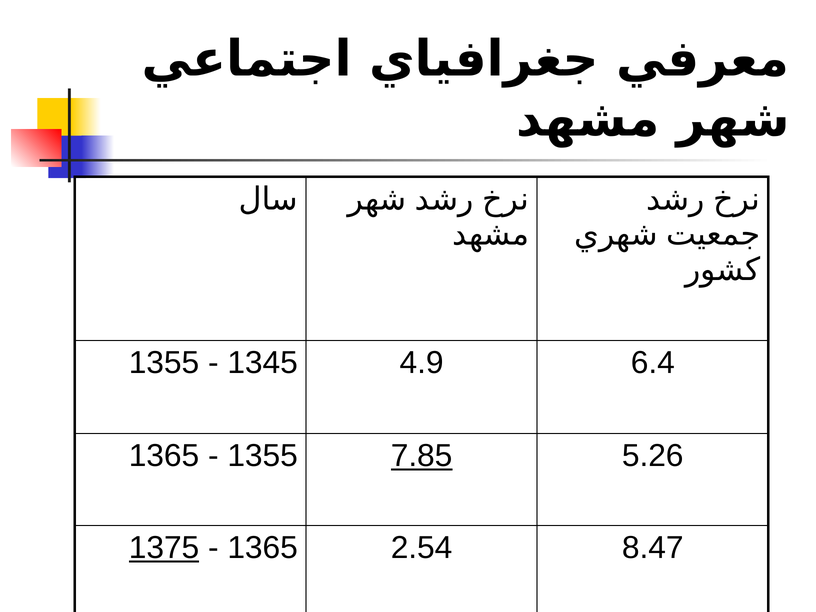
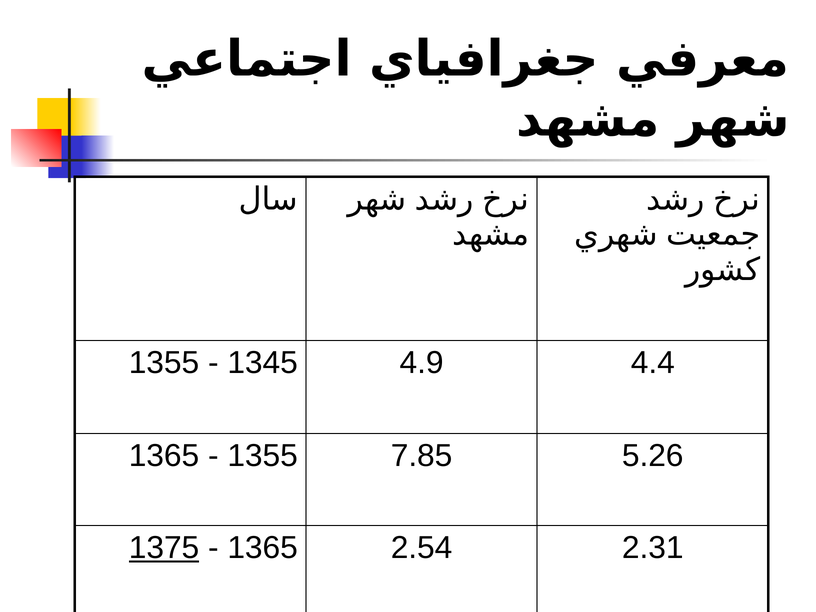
6.4: 6.4 -> 4.4 (653, 363)
7.85 underline: present -> none (422, 456)
8.47: 8.47 -> 2.31 (653, 548)
